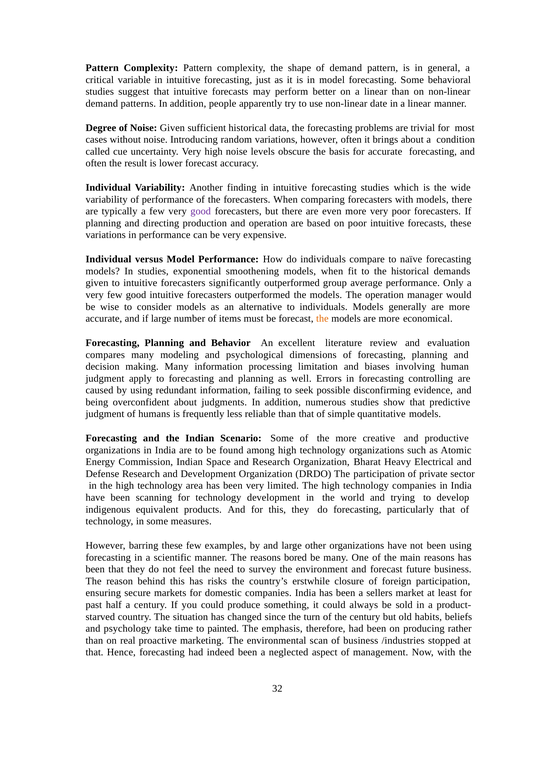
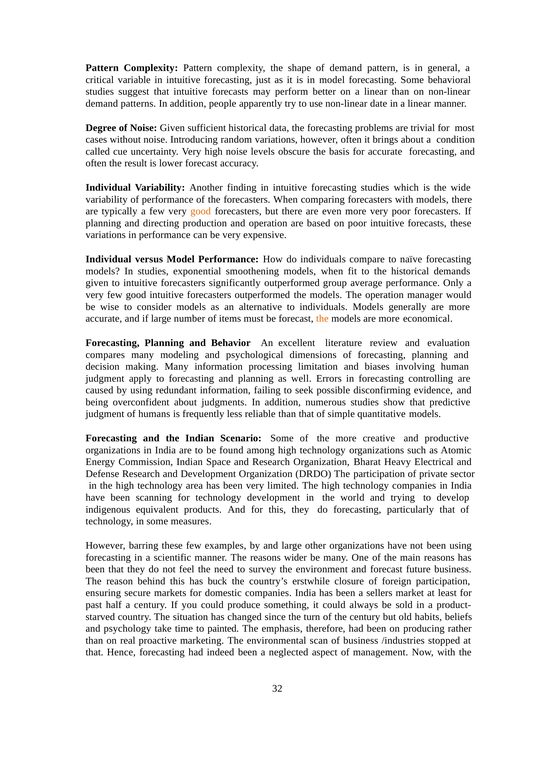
good colour: purple -> orange (201, 211)
bored: bored -> wider (295, 557)
risks: risks -> buck (217, 581)
